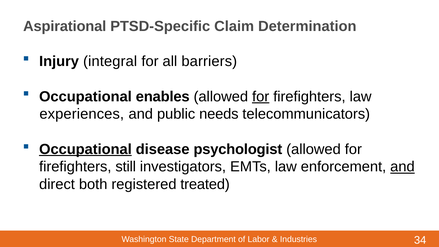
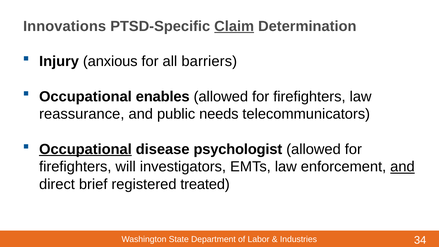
Aspirational: Aspirational -> Innovations (65, 26)
Claim underline: none -> present (234, 26)
integral: integral -> anxious (110, 61)
for underline: present -> none (261, 97)
experiences: experiences -> reassurance (82, 114)
still: still -> will (126, 167)
both: both -> brief (93, 184)
